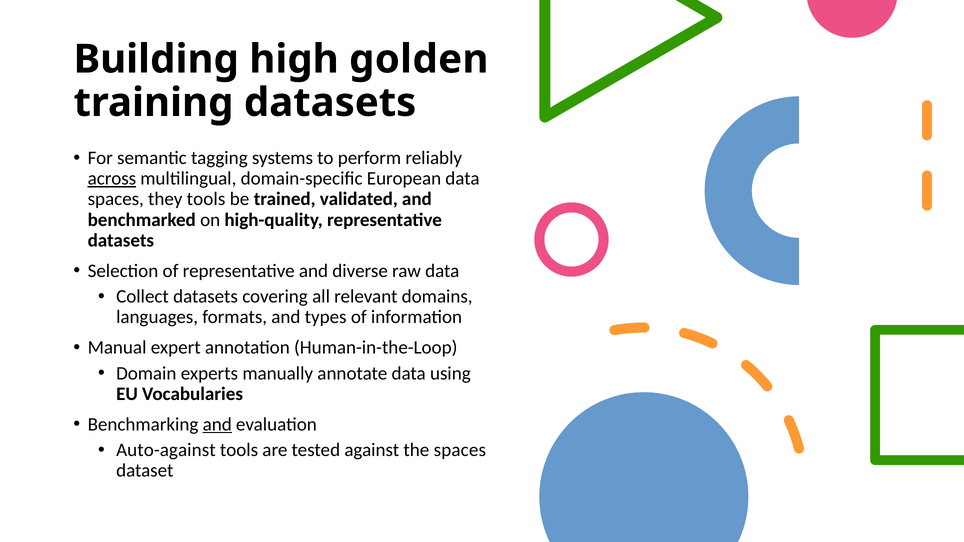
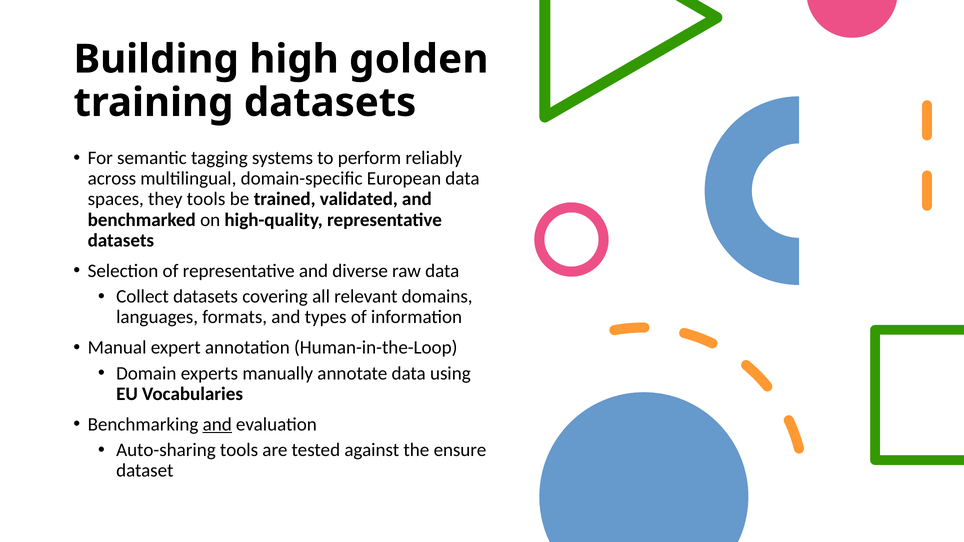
across underline: present -> none (112, 179)
Auto-against: Auto-against -> Auto-sharing (166, 450)
the spaces: spaces -> ensure (460, 450)
